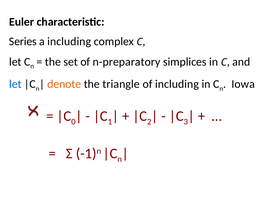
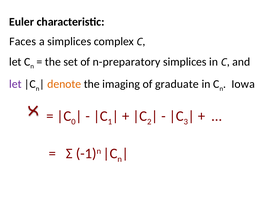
Series: Series -> Faces (23, 41)
a including: including -> simplices (69, 41)
let colour: blue -> purple (15, 84)
triangle: triangle -> imaging (121, 84)
of including: including -> graduate (177, 84)
